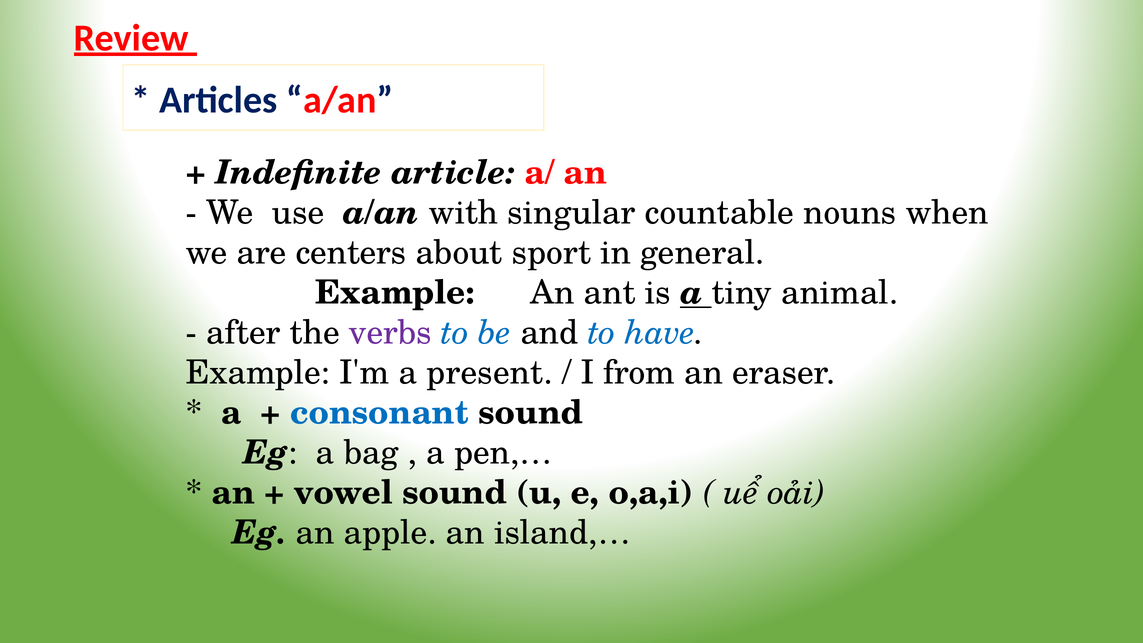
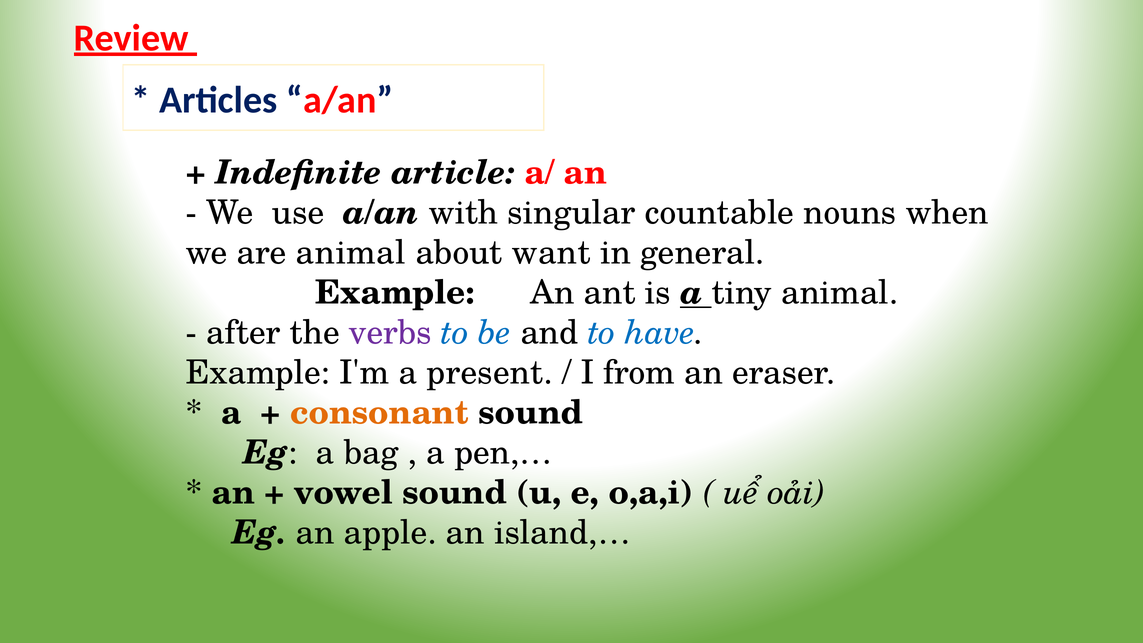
are centers: centers -> animal (351, 253)
sport: sport -> want (551, 253)
consonant colour: blue -> orange (380, 413)
